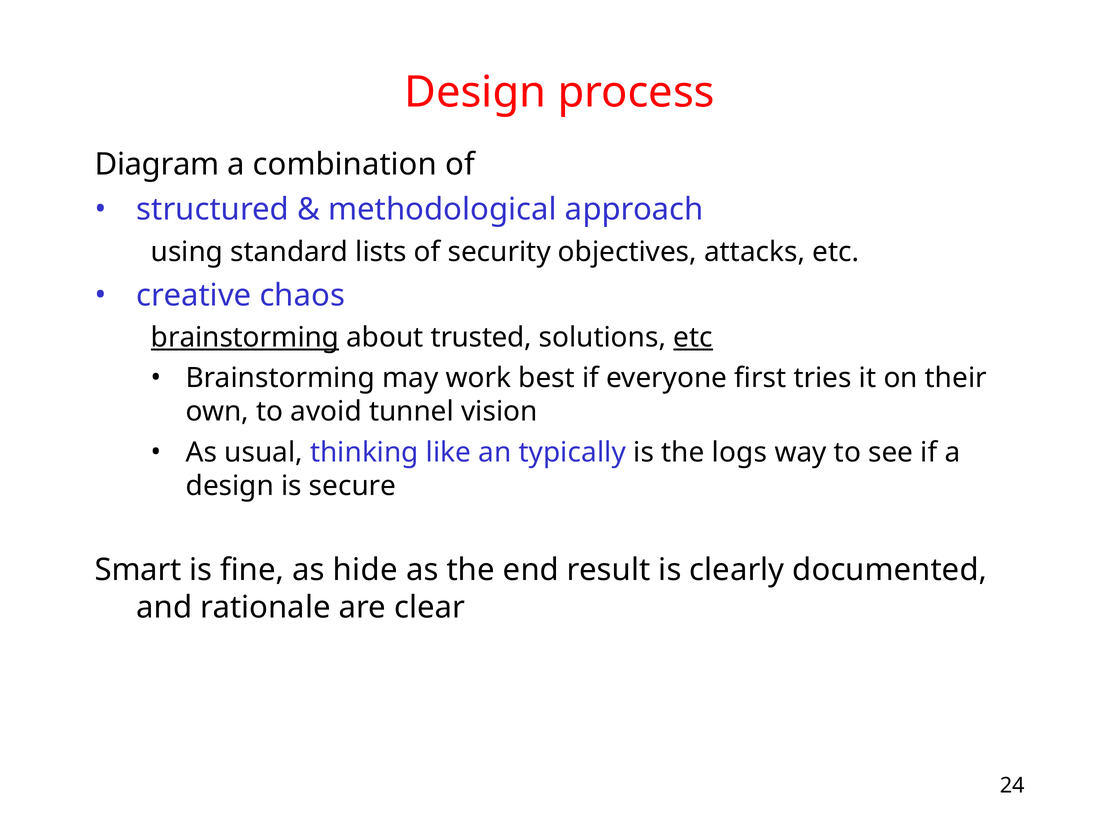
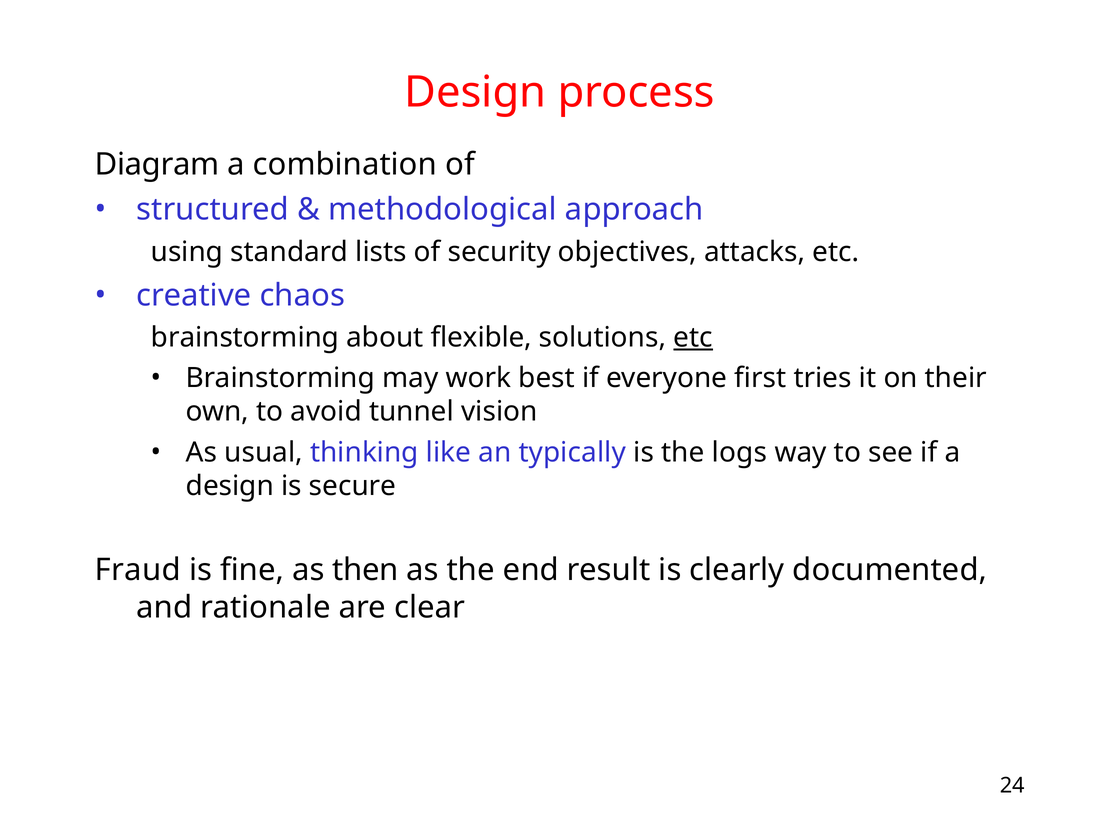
brainstorming underline: present -> none (245, 338)
trusted: trusted -> flexible (481, 338)
Smart: Smart -> Fraud (138, 570)
hide: hide -> then (366, 570)
